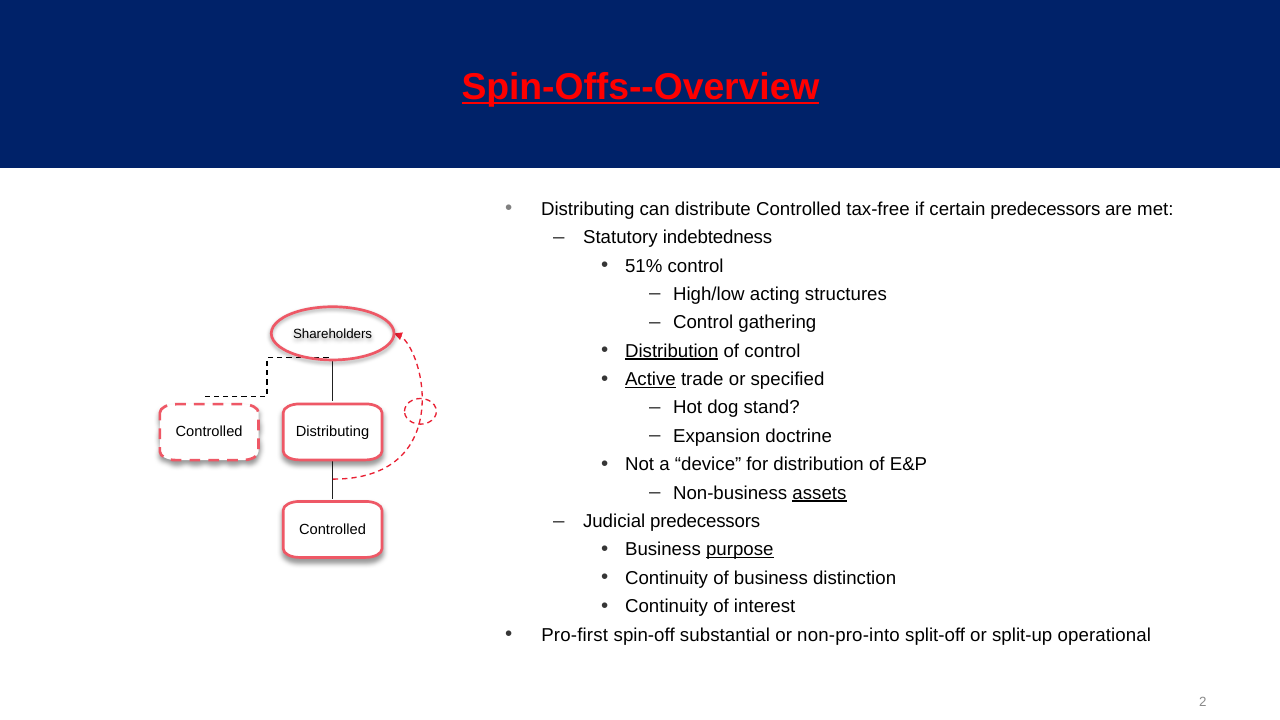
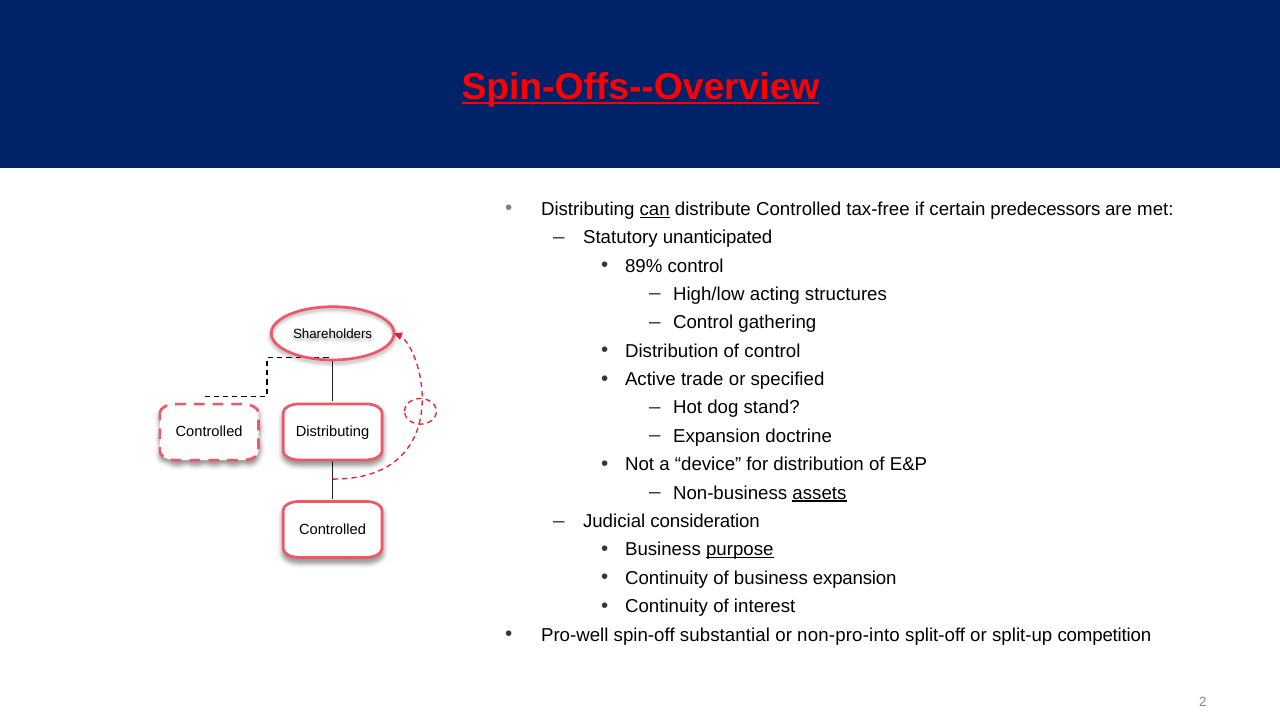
can underline: none -> present (655, 209)
indebtedness: indebtedness -> unanticipated (718, 237)
51%: 51% -> 89% (644, 266)
Distribution underline: present -> none (672, 351)
Active underline: present -> none (650, 379)
Judicial predecessors: predecessors -> consideration (705, 521)
business distinction: distinction -> expansion (855, 578)
Pro-first: Pro-first -> Pro-well (575, 635)
operational: operational -> competition (1104, 635)
